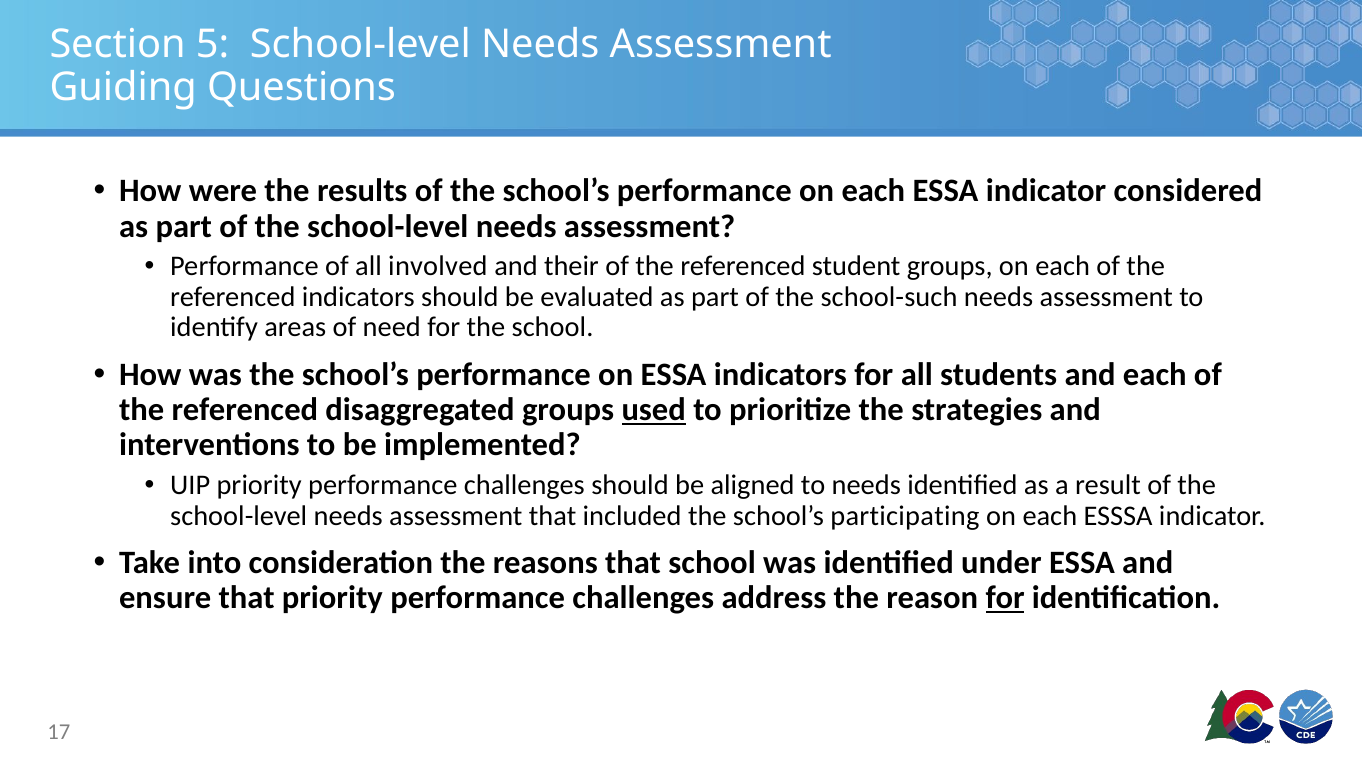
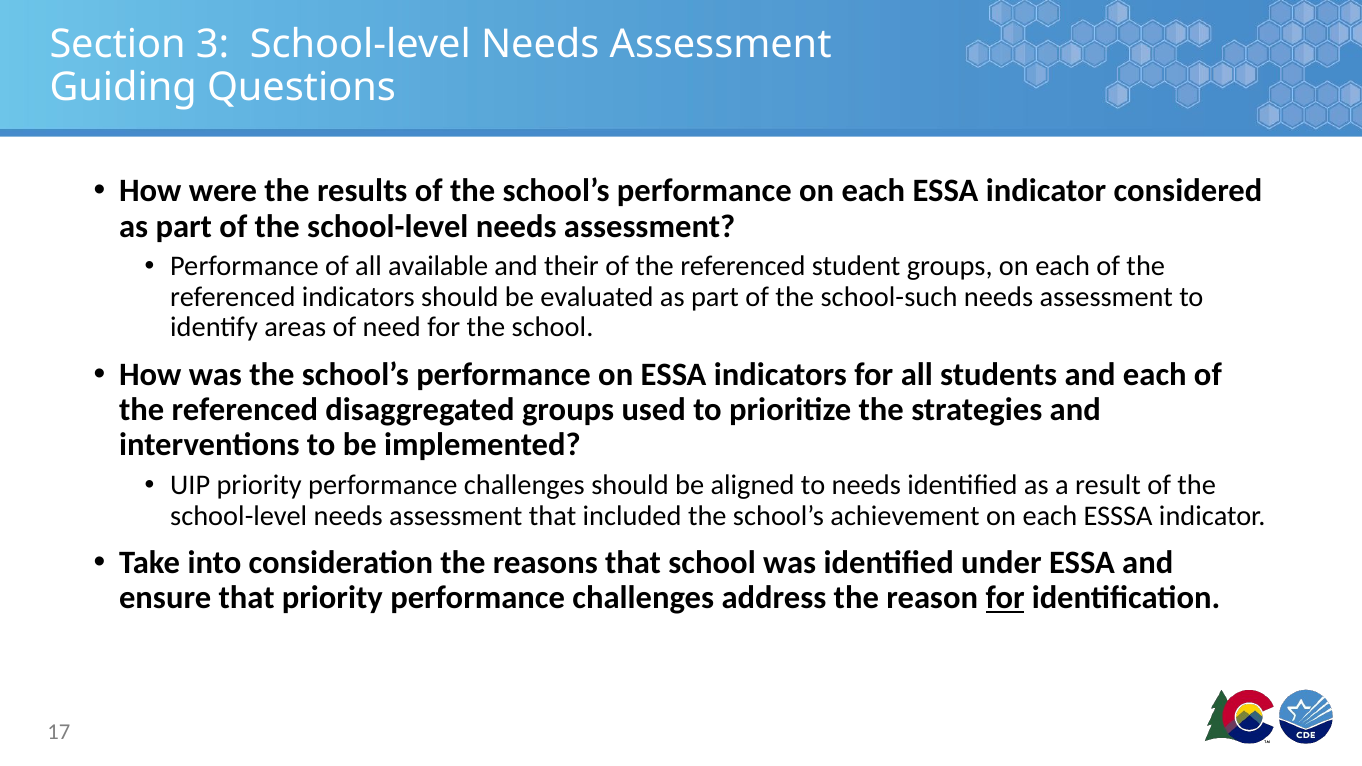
5: 5 -> 3 (213, 44)
involved: involved -> available (438, 266)
used underline: present -> none (654, 410)
participating: participating -> achievement (905, 516)
